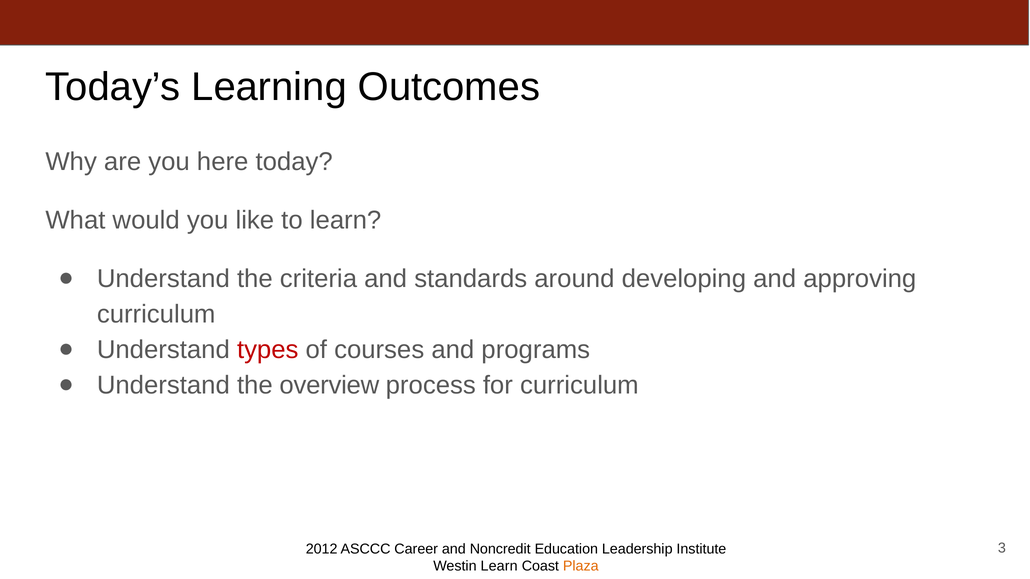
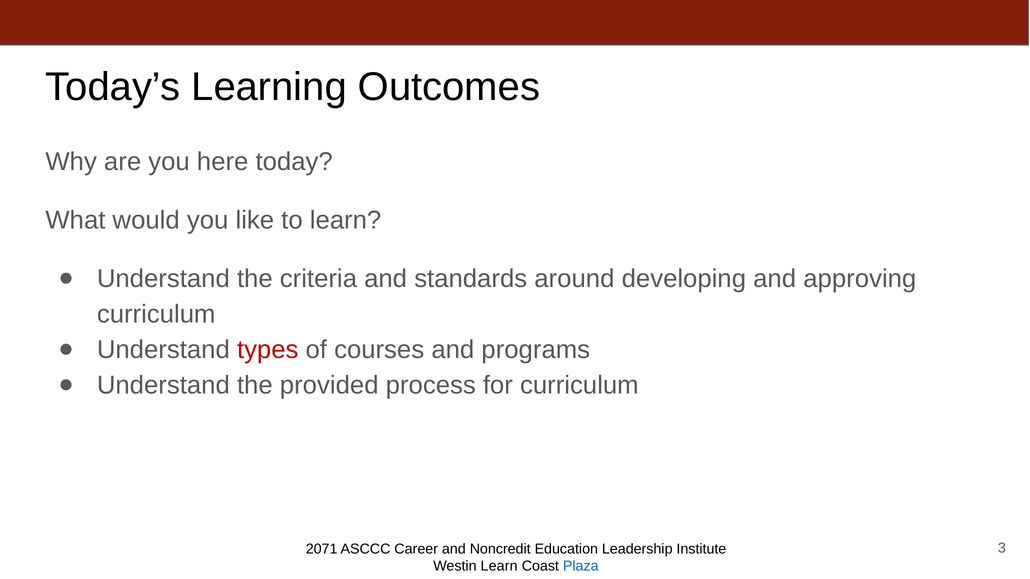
overview: overview -> provided (329, 385)
2012: 2012 -> 2071 (322, 549)
Plaza colour: orange -> blue (581, 567)
